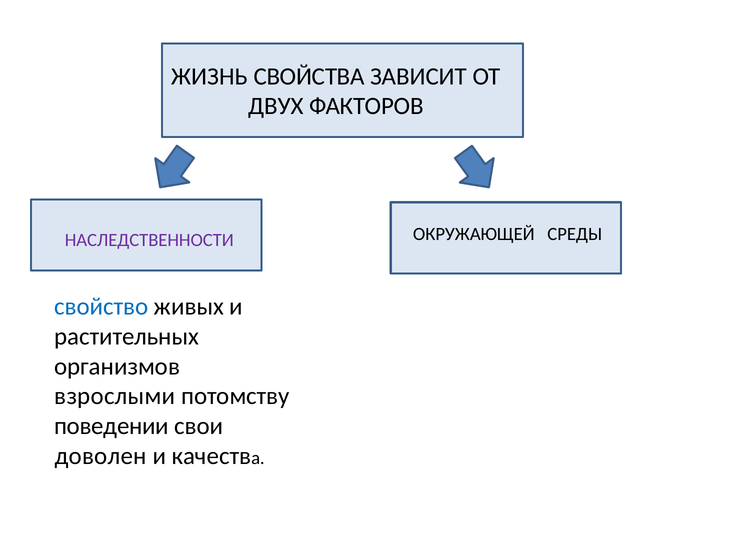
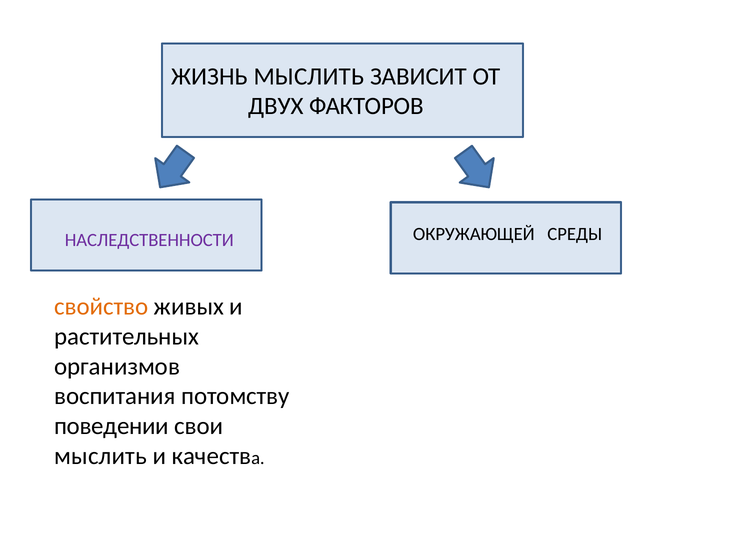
ЖИЗНЬ СВОЙСТВА: СВОЙСТВА -> МЫСЛИТЬ (309, 76)
свойство colour: blue -> orange (101, 307)
взрослыми: взрослыми -> воспитания (115, 396)
доволен: доволен -> мыслить (101, 456)
